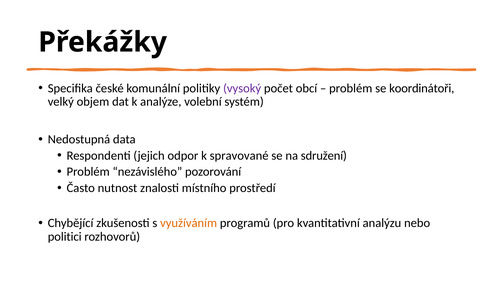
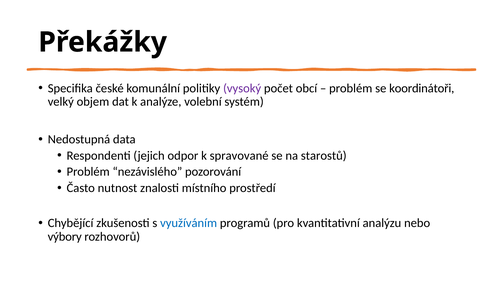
sdružení: sdružení -> starostů (324, 156)
využíváním colour: orange -> blue (189, 223)
politici: politici -> výbory (65, 237)
